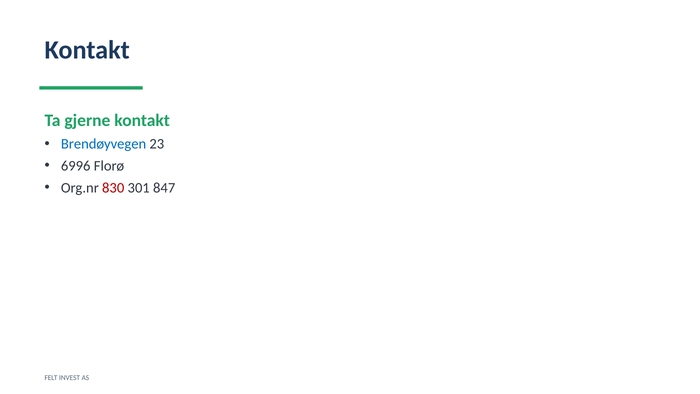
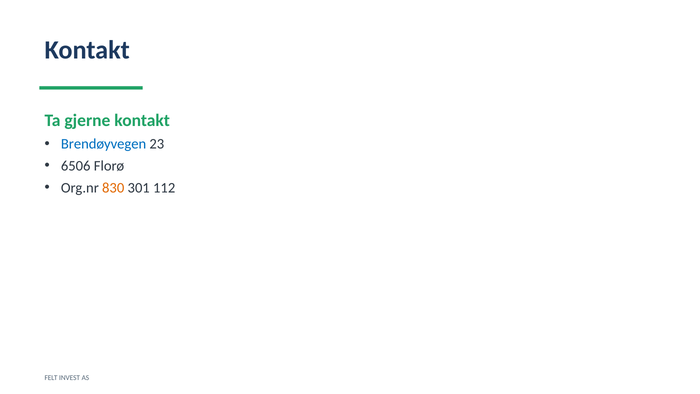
6996: 6996 -> 6506 (76, 166)
830 colour: red -> orange (113, 188)
847: 847 -> 112 (164, 188)
